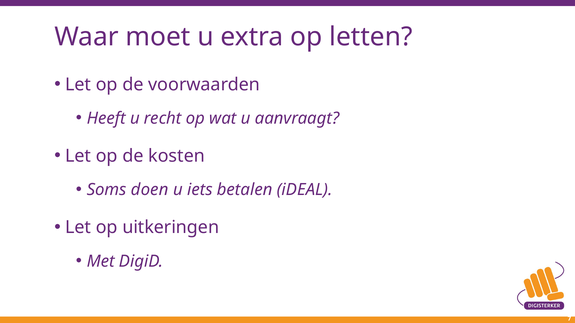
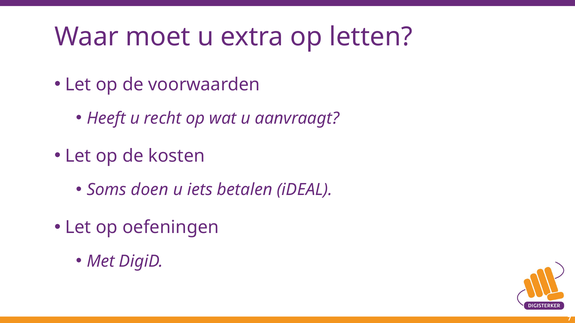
uitkeringen: uitkeringen -> oefeningen (171, 228)
